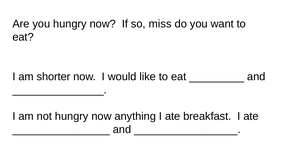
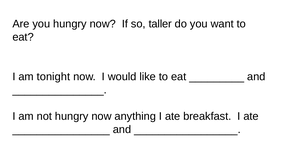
miss: miss -> taller (160, 24)
shorter: shorter -> tonight (53, 77)
